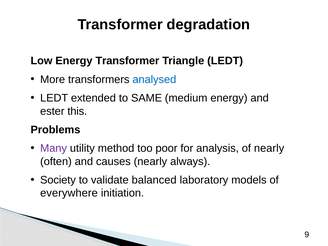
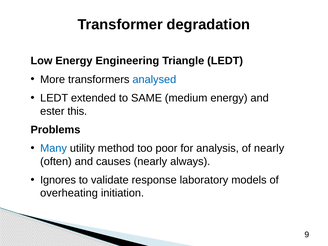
Energy Transformer: Transformer -> Engineering (127, 61)
Many colour: purple -> blue (54, 148)
Society: Society -> Ignores (58, 180)
balanced: balanced -> response (154, 180)
everywhere: everywhere -> overheating (69, 193)
